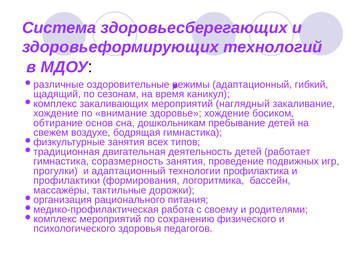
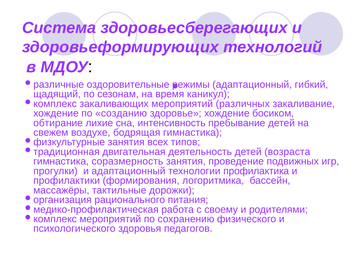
наглядный: наглядный -> различных (243, 104)
внимание: внимание -> созданию (121, 114)
основ: основ -> лихие (99, 123)
дошкольникам: дошкольникам -> интенсивность (172, 123)
работает: работает -> возраста (287, 152)
